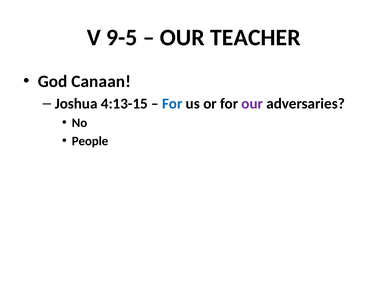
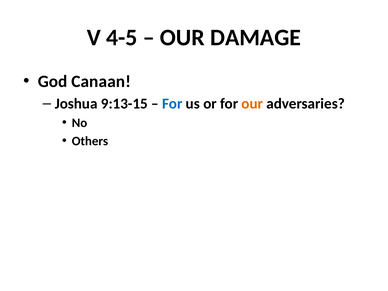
9-5: 9-5 -> 4-5 (122, 38)
TEACHER: TEACHER -> DAMAGE (256, 38)
4:13-15: 4:13-15 -> 9:13-15 (124, 104)
our colour: purple -> orange (252, 104)
People: People -> Others (90, 141)
